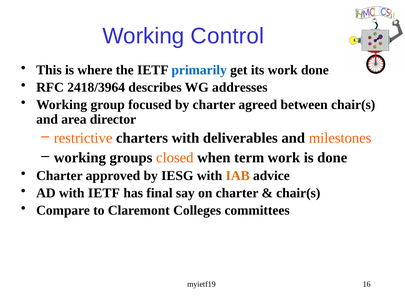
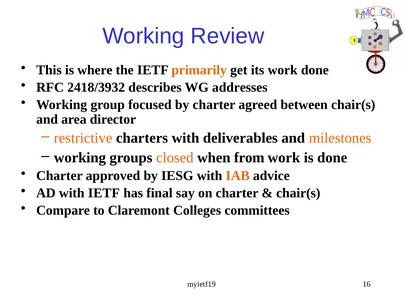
Control: Control -> Review (227, 36)
primarily colour: blue -> orange (199, 70)
2418/3964: 2418/3964 -> 2418/3932 (96, 87)
term: term -> from (249, 158)
